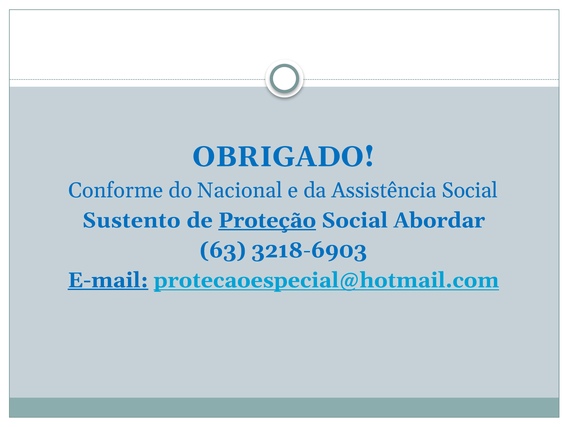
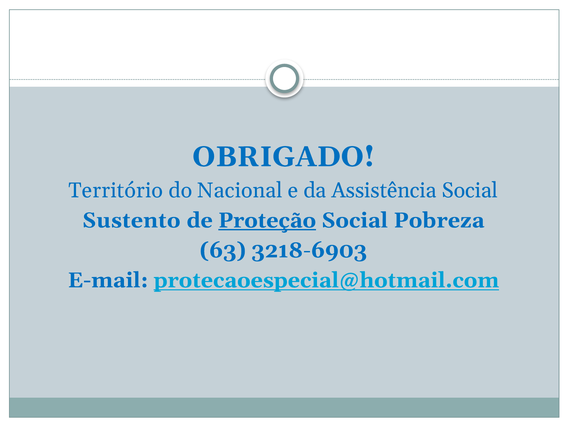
Conforme: Conforme -> Território (116, 190)
Abordar: Abordar -> Pobreza (439, 220)
E-mail underline: present -> none (108, 280)
